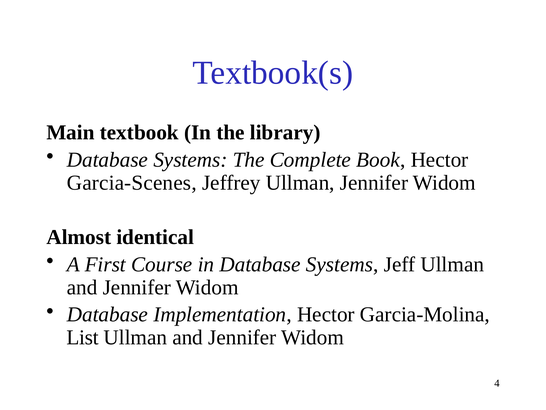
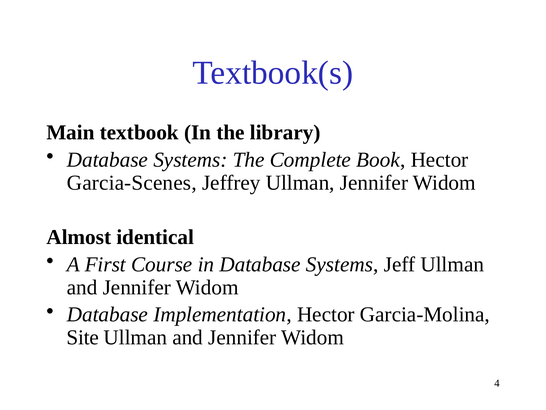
List: List -> Site (83, 337)
